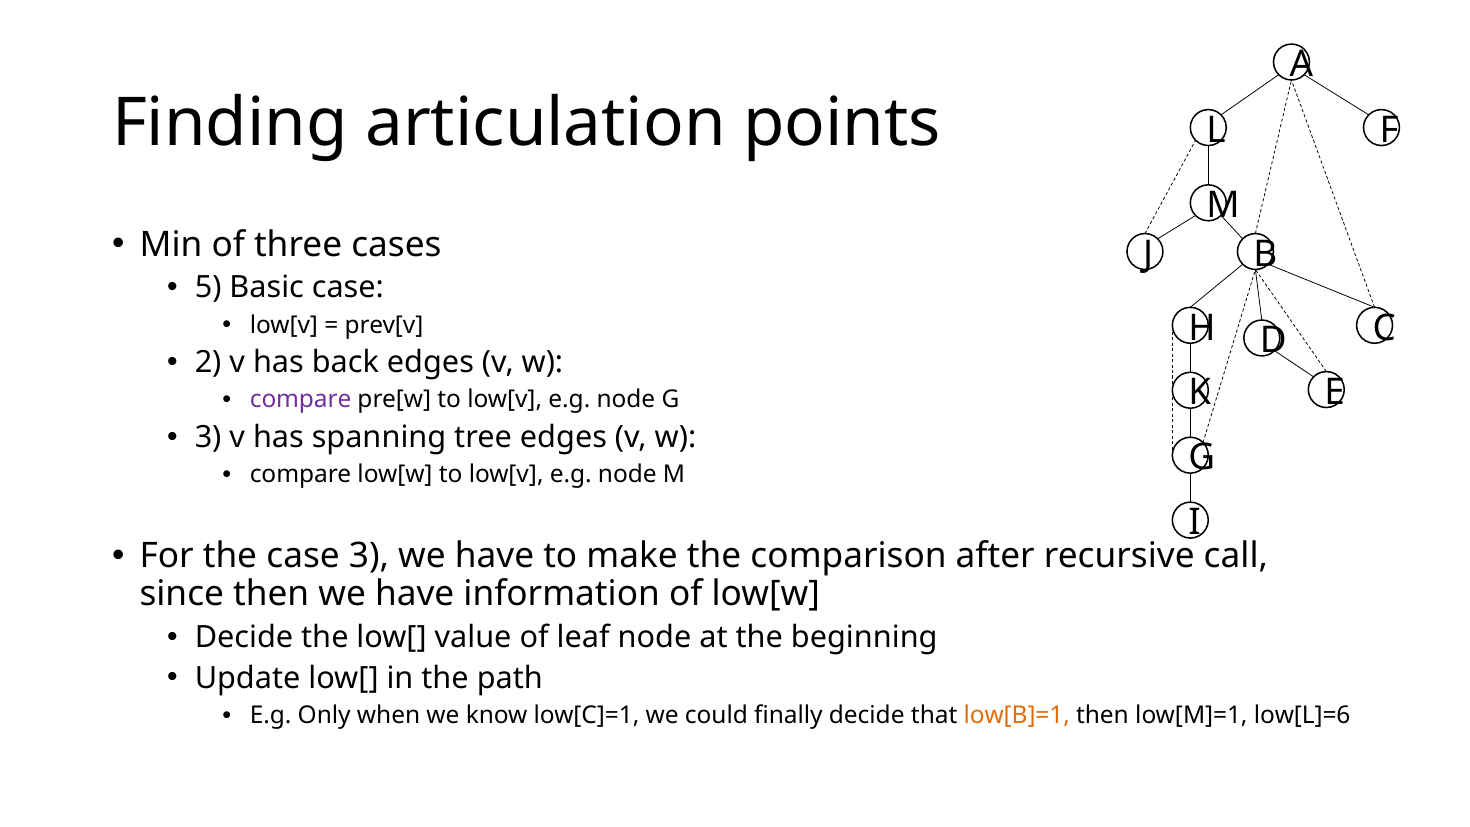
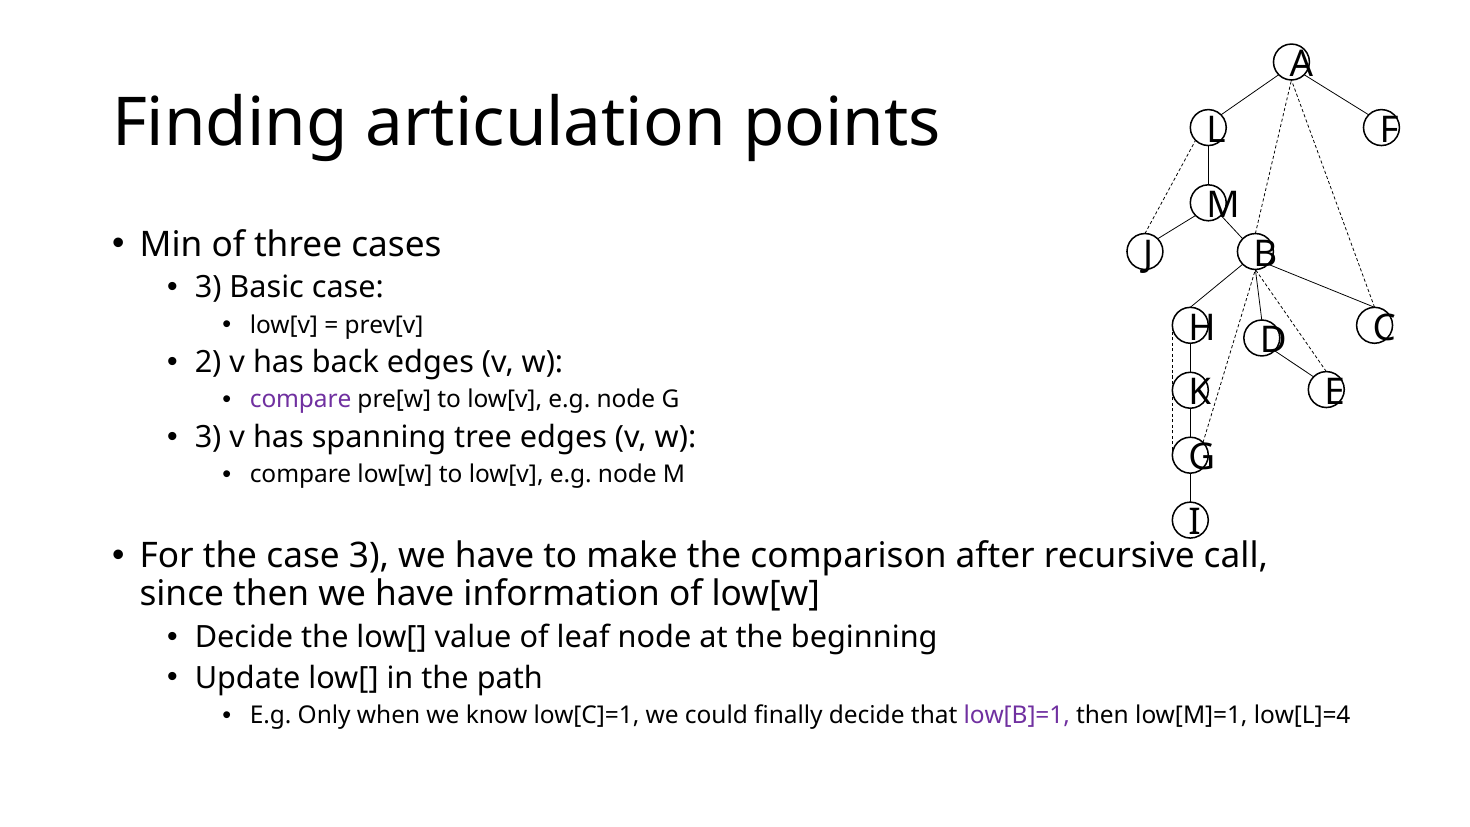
5: 5 -> 3 (208, 288)
low[B]=1 colour: orange -> purple (1017, 716)
low[L]=6: low[L]=6 -> low[L]=4 (1302, 716)
